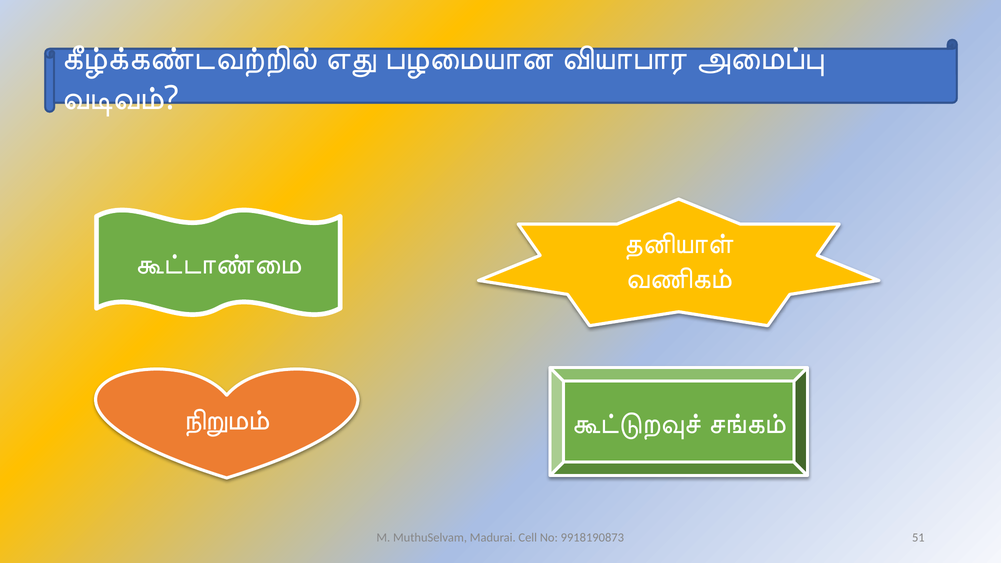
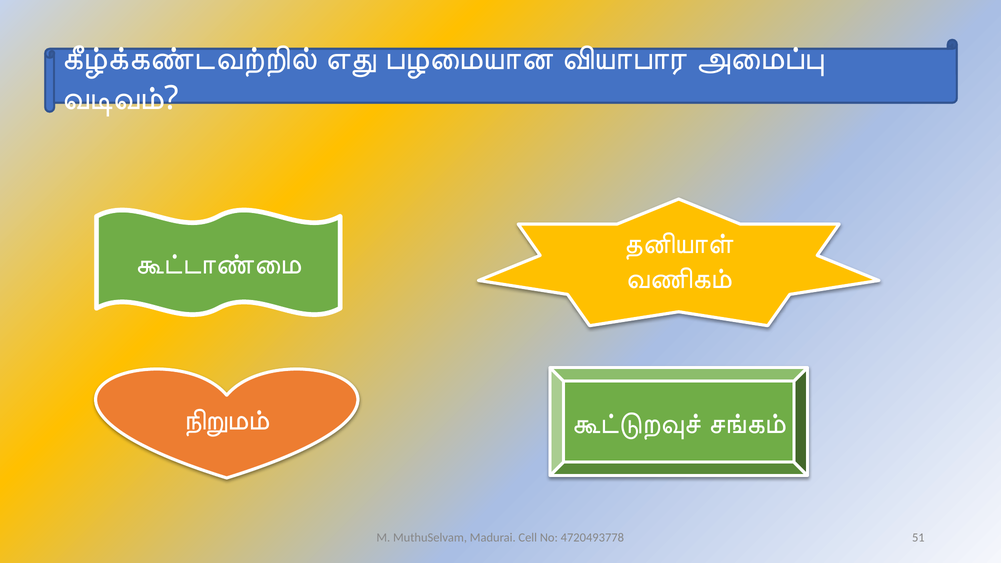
9918190873: 9918190873 -> 4720493778 (592, 538)
